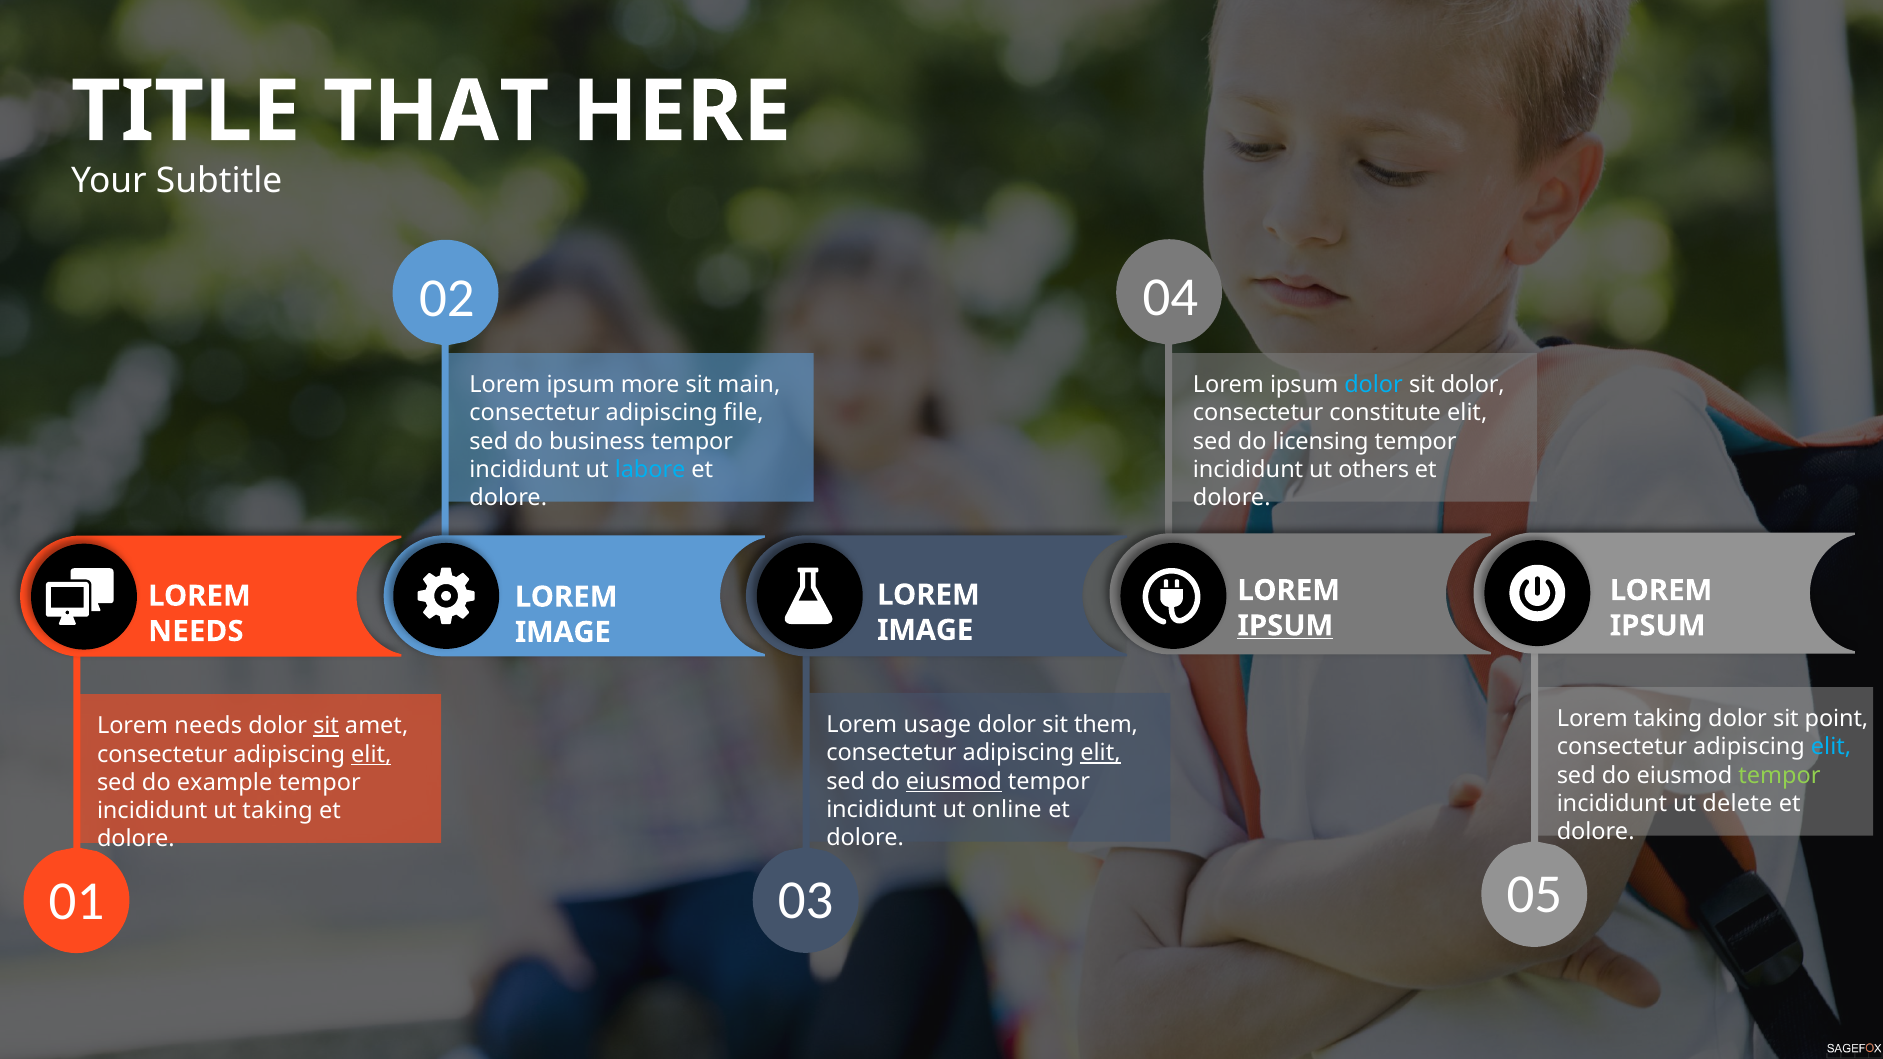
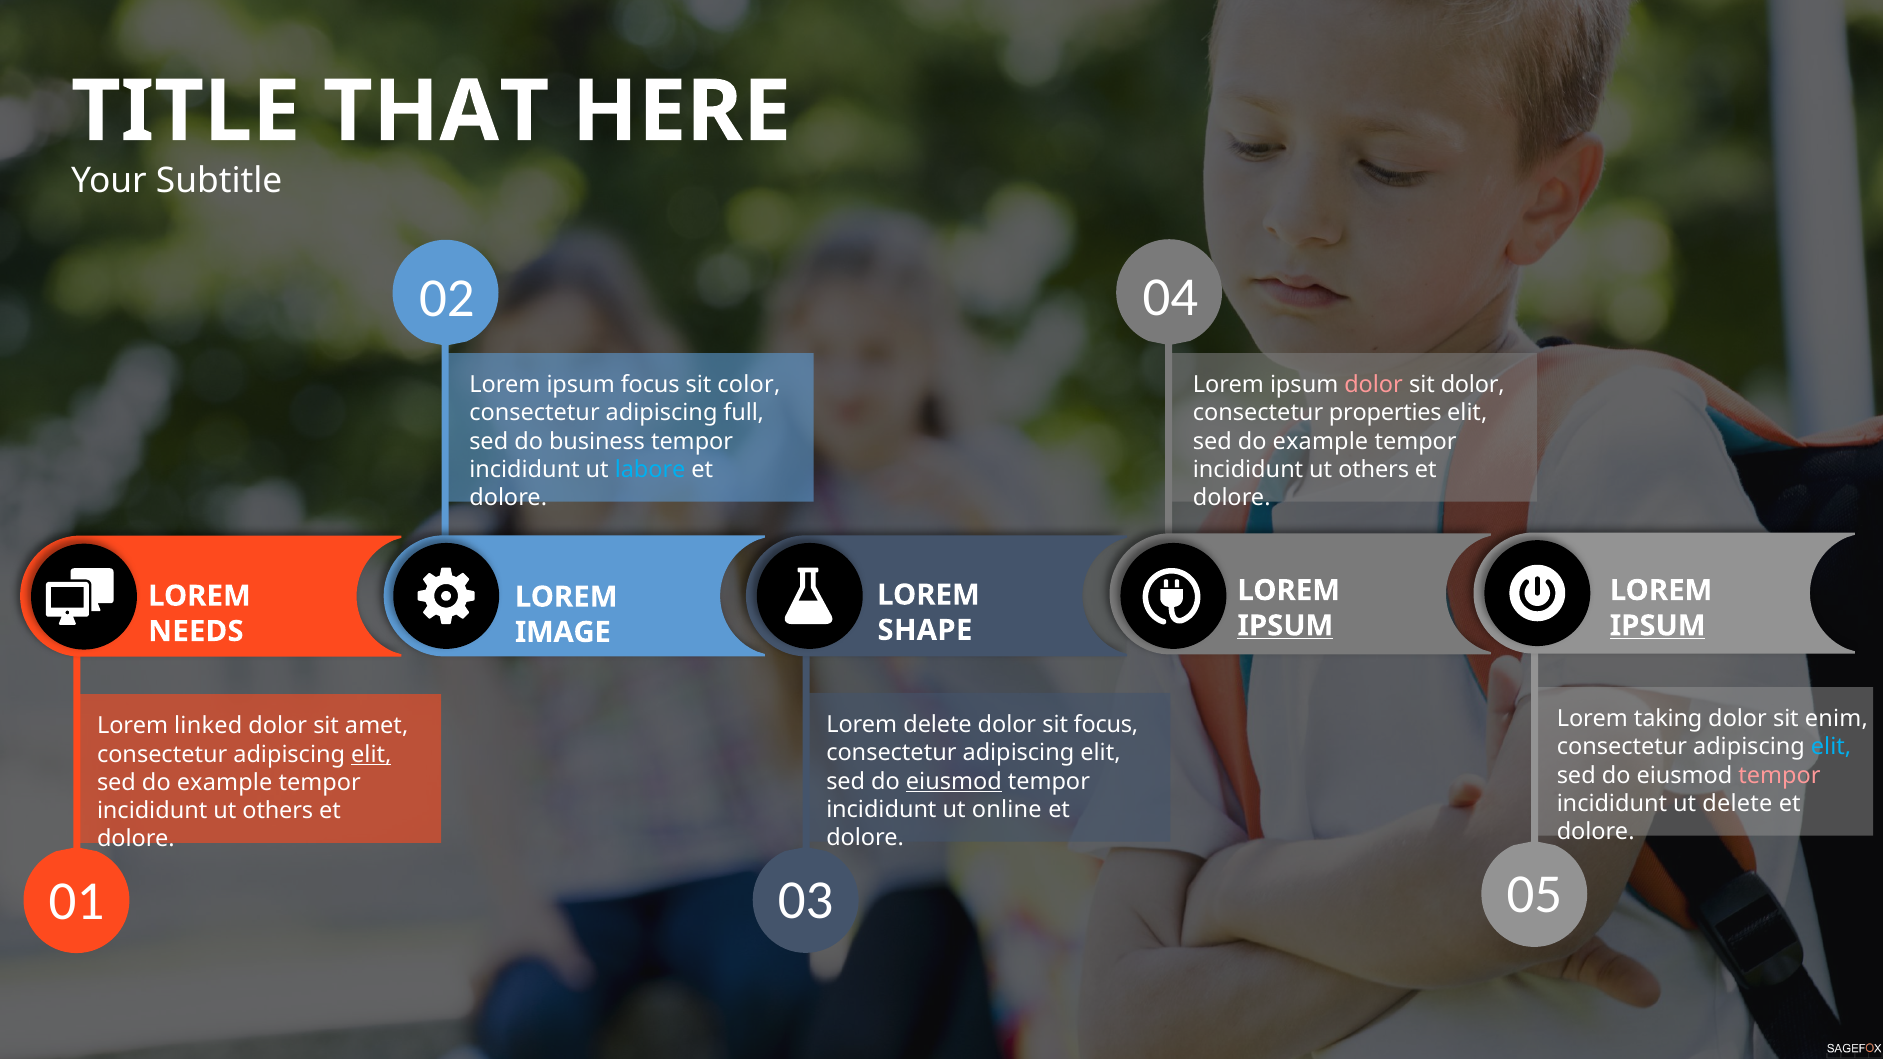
ipsum more: more -> focus (650, 385)
main: main -> color (749, 385)
dolor colour: light blue -> pink (1374, 385)
file: file -> full (744, 413)
constitute: constitute -> properties (1385, 413)
licensing: licensing -> example (1320, 441)
IPSUM underline: none -> present (1658, 626)
IMAGE: IMAGE -> SHAPE (925, 630)
point: point -> enim (1836, 719)
usage: usage -> delete (938, 725)
sit them: them -> focus (1106, 725)
needs: needs -> linked (208, 726)
sit underline: present -> none (326, 726)
elit underline: present -> none (1100, 753)
tempor colour: light green -> pink (1780, 776)
taking: taking -> others (278, 811)
